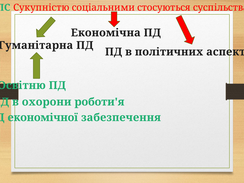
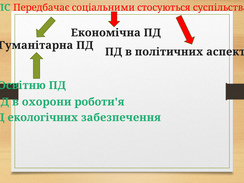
Сукупністю: Сукупністю -> Передбачає (41, 8)
економічної: економічної -> екологічних (43, 118)
